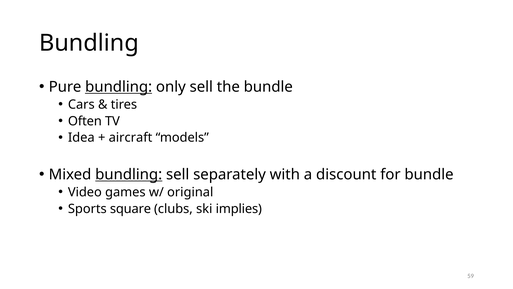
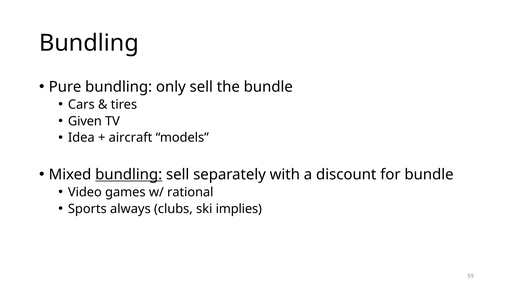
bundling underline: present -> none (119, 87)
Often: Often -> Given (85, 121)
original: original -> rational (190, 192)
square: square -> always (130, 208)
